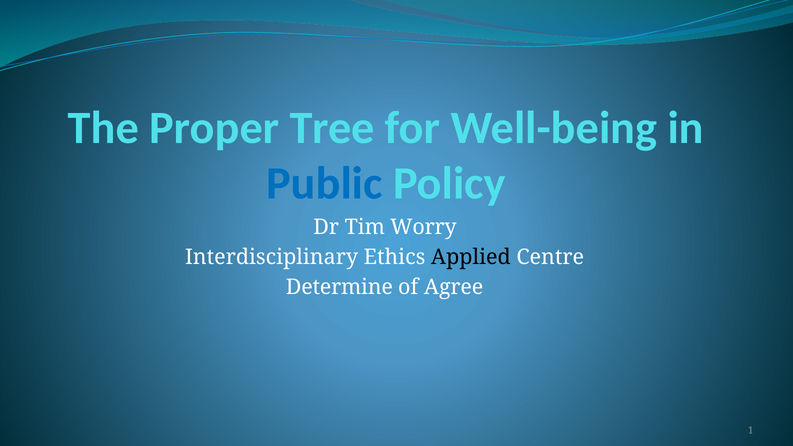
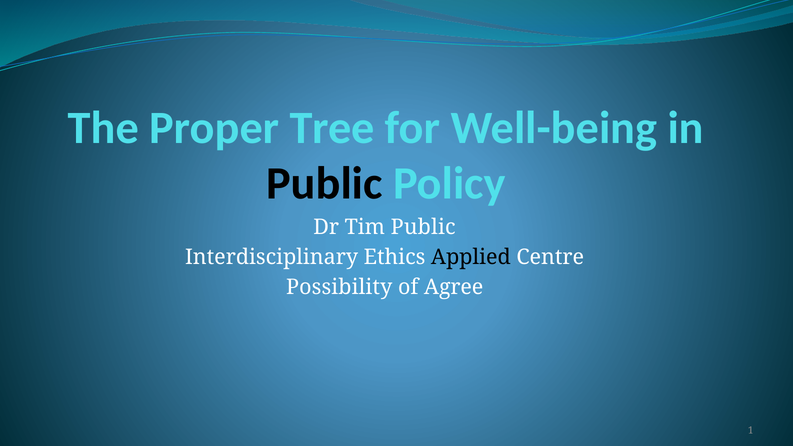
Public colour: blue -> black (324, 184)
Tim Worry: Worry -> Public (423, 227)
Determine: Determine -> Possibility (339, 287)
